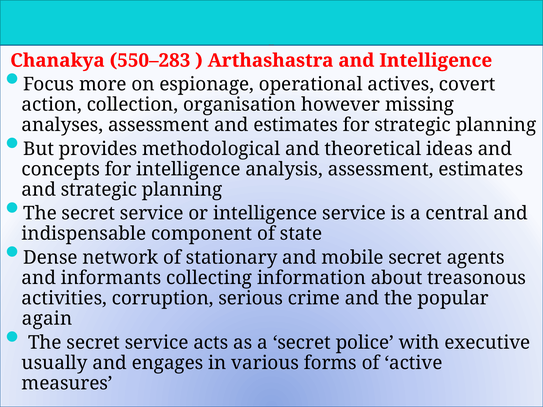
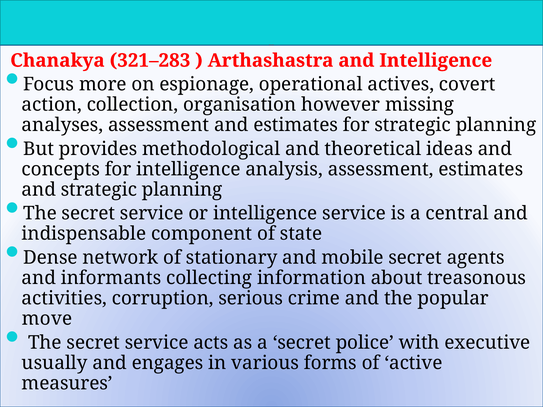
550–283: 550–283 -> 321–283 (150, 61)
again: again -> move (47, 319)
